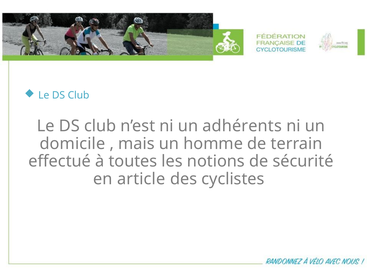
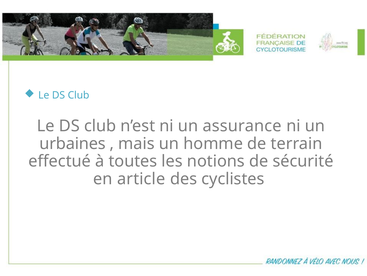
adhérents: adhérents -> assurance (242, 126)
domicile: domicile -> urbaines (73, 143)
